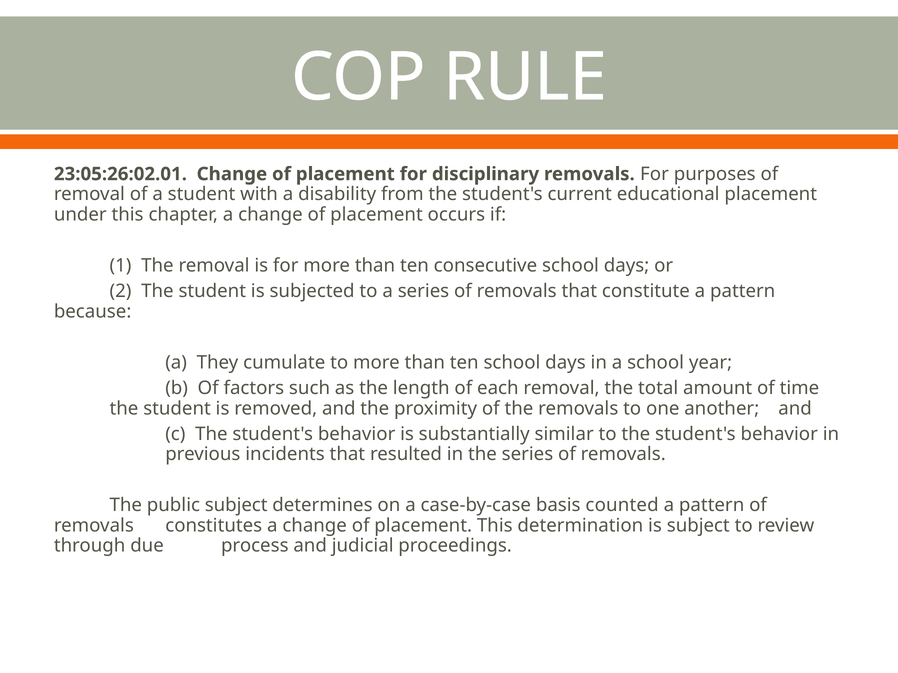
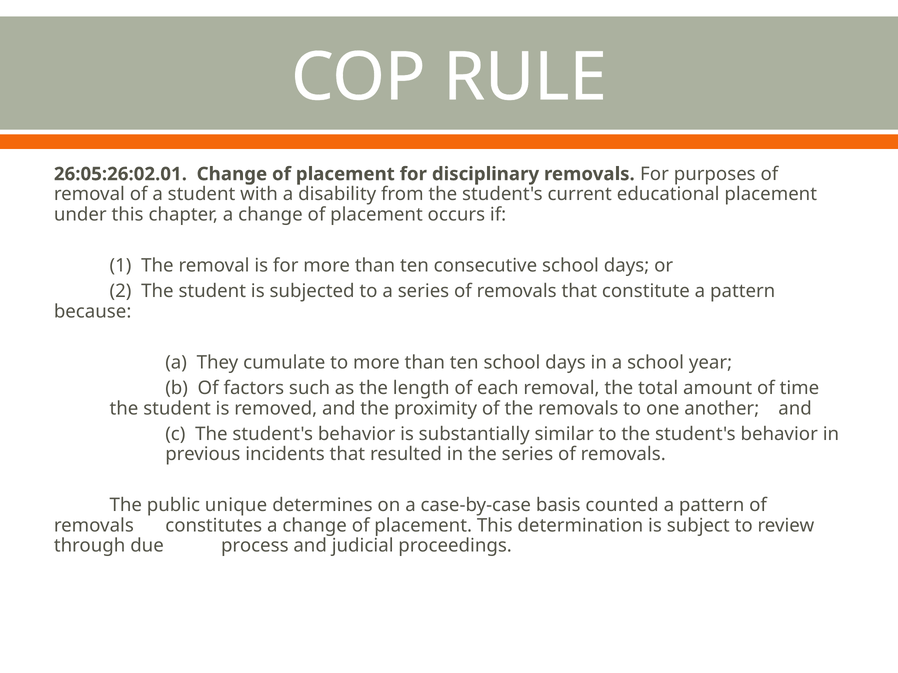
23:05:26:02.01: 23:05:26:02.01 -> 26:05:26:02.01 (120, 174)
public subject: subject -> unique (236, 506)
